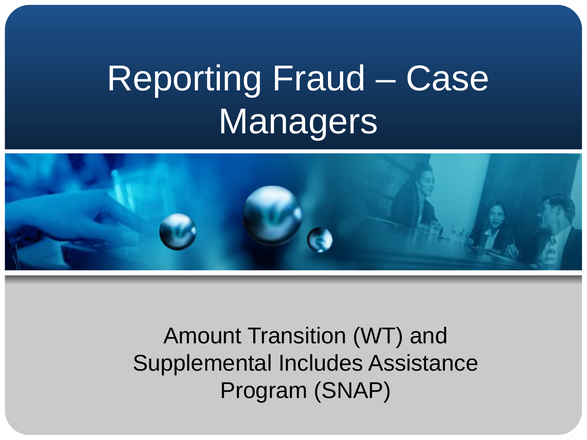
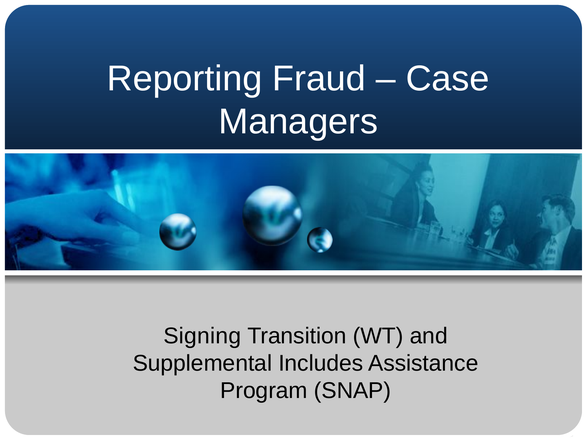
Amount: Amount -> Signing (202, 336)
